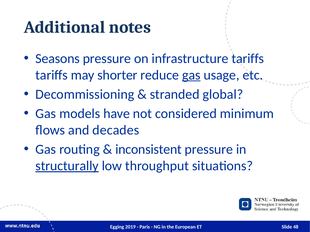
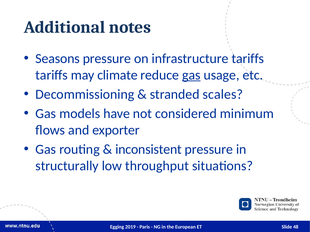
shorter: shorter -> climate (117, 75)
global: global -> scales (223, 95)
decades: decades -> exporter (116, 130)
structurally underline: present -> none (67, 166)
